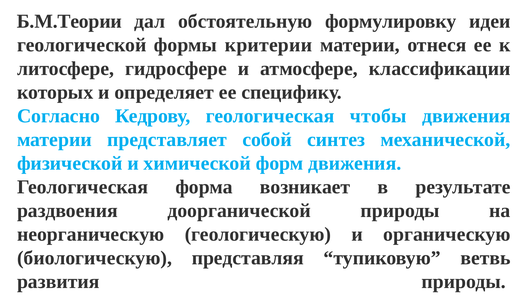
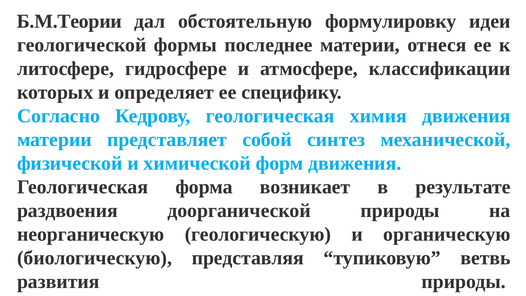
критерии: критерии -> последнее (269, 45)
чтобы: чтобы -> химия (378, 116)
